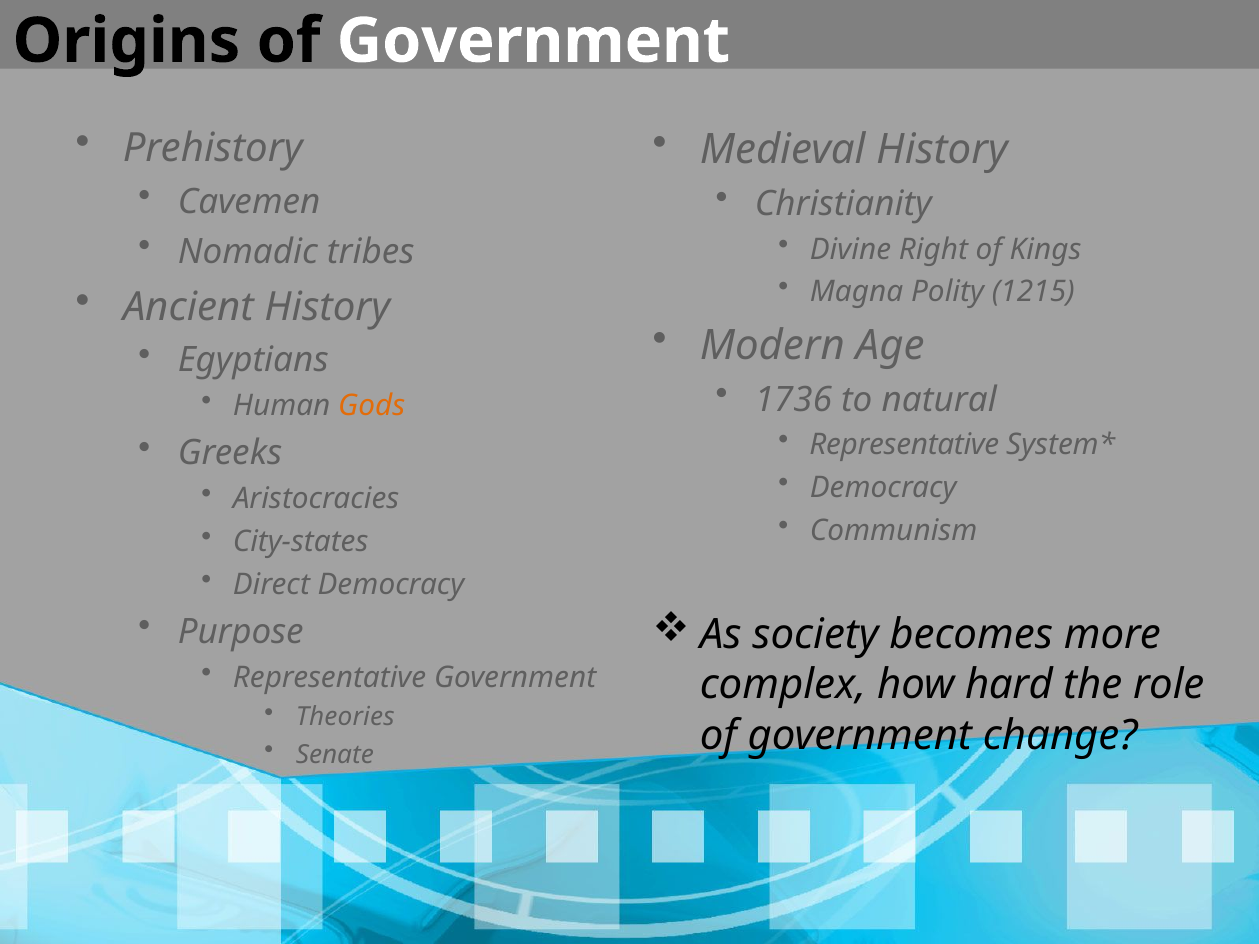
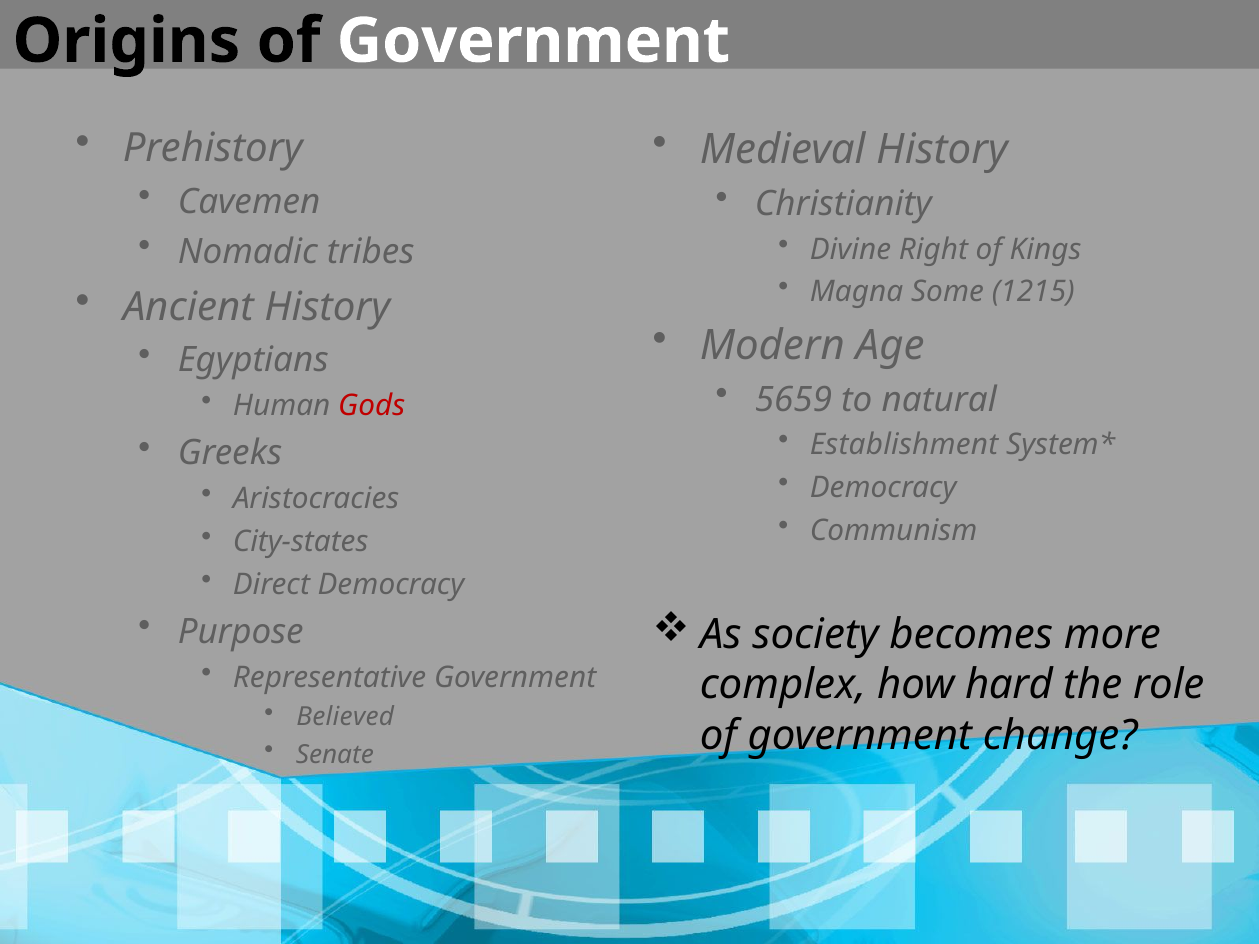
Polity: Polity -> Some (948, 292)
1736: 1736 -> 5659 (793, 400)
Gods colour: orange -> red (372, 406)
Representative: Representative -> Establishment (904, 445)
Theories: Theories -> Believed (345, 717)
